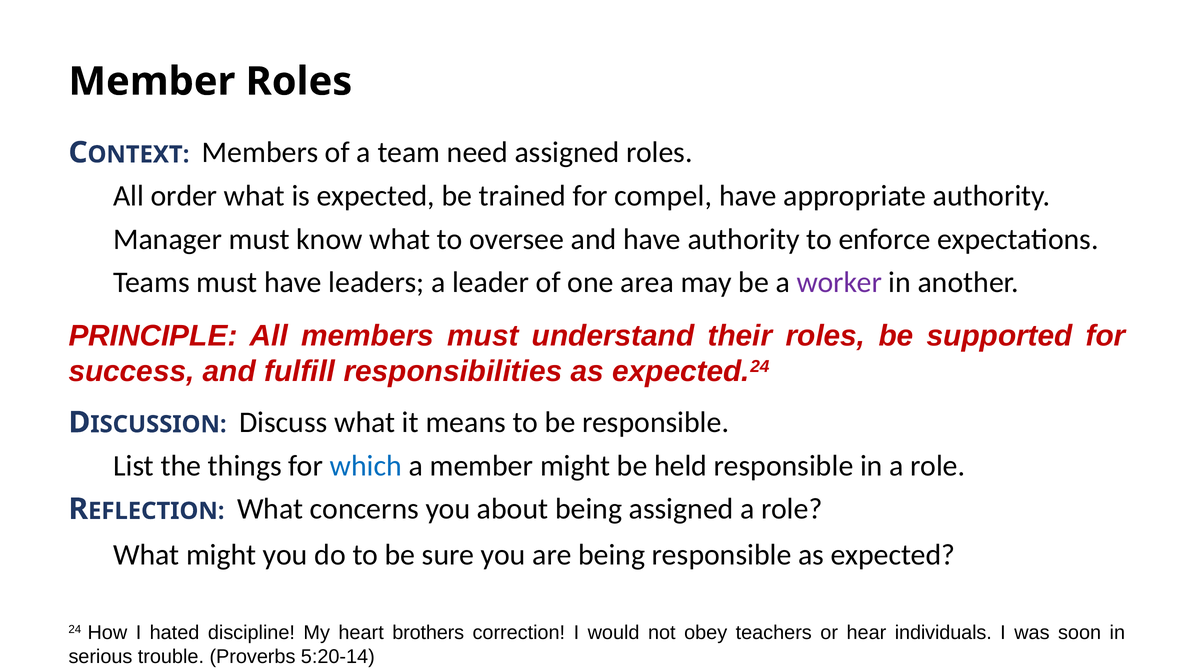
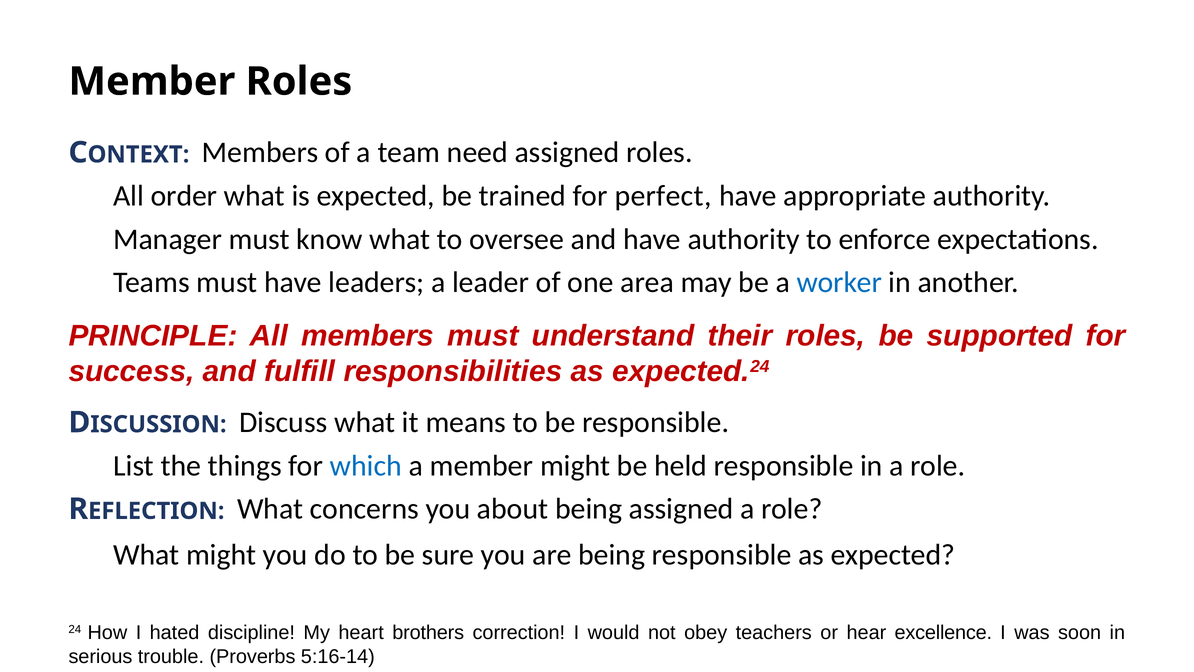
compel: compel -> perfect (663, 196)
worker colour: purple -> blue (839, 282)
individuals: individuals -> excellence (943, 632)
5:20-14: 5:20-14 -> 5:16-14 (338, 656)
